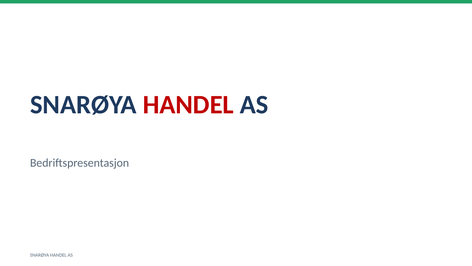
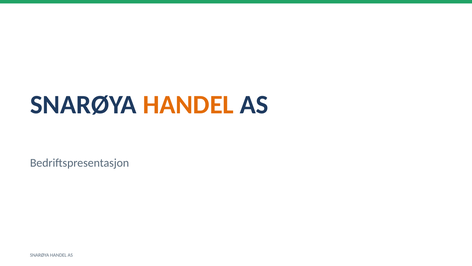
HANDEL colour: red -> orange (188, 105)
